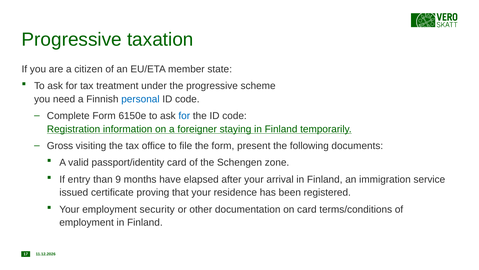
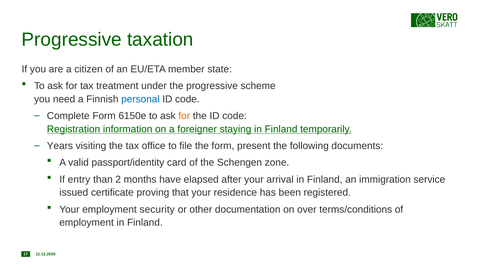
for colour: blue -> orange (184, 116)
Gross: Gross -> Years (60, 146)
9: 9 -> 2 (118, 179)
on card: card -> over (307, 209)
